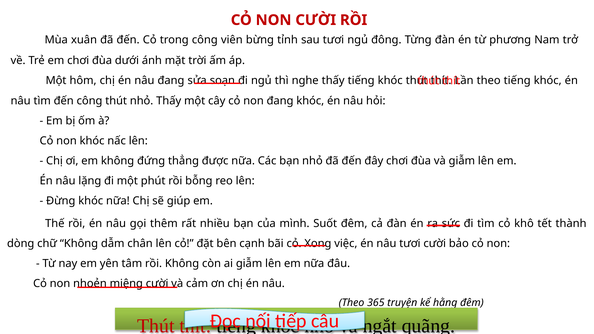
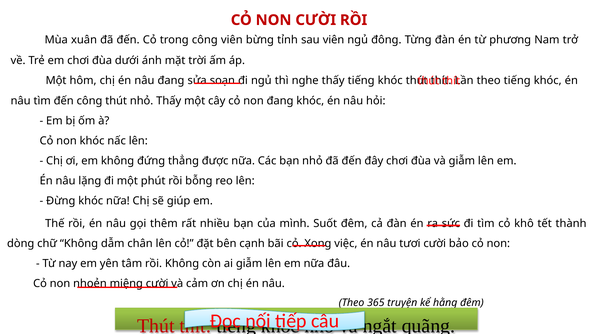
sau tươi: tươi -> viên (334, 40)
